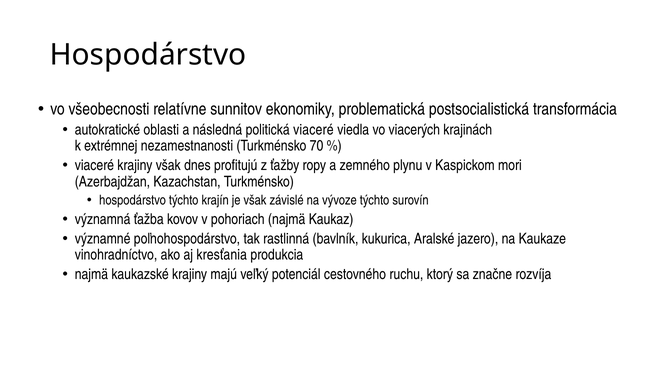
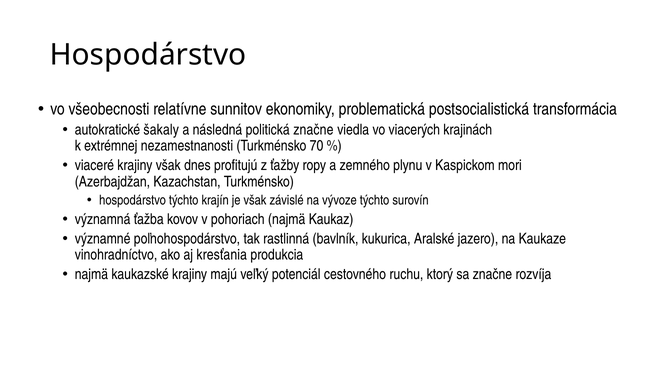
oblasti: oblasti -> šakaly (161, 130)
politická viaceré: viaceré -> značne (313, 130)
